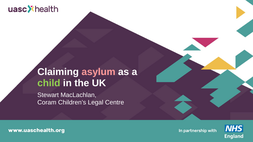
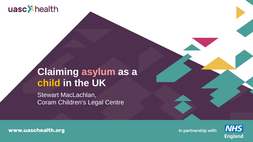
child colour: light green -> yellow (49, 83)
